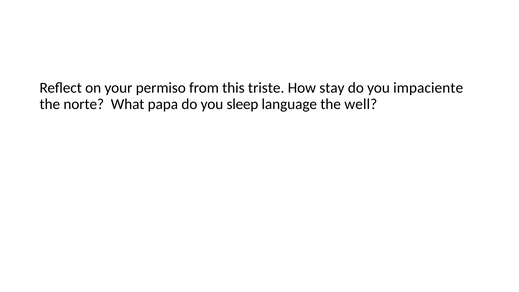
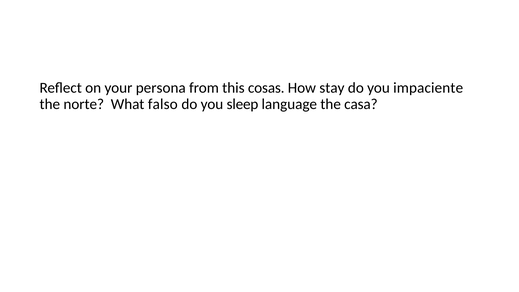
permiso: permiso -> persona (161, 88)
triste: triste -> cosas (266, 88)
papa: papa -> falso (163, 104)
well: well -> casa (361, 104)
